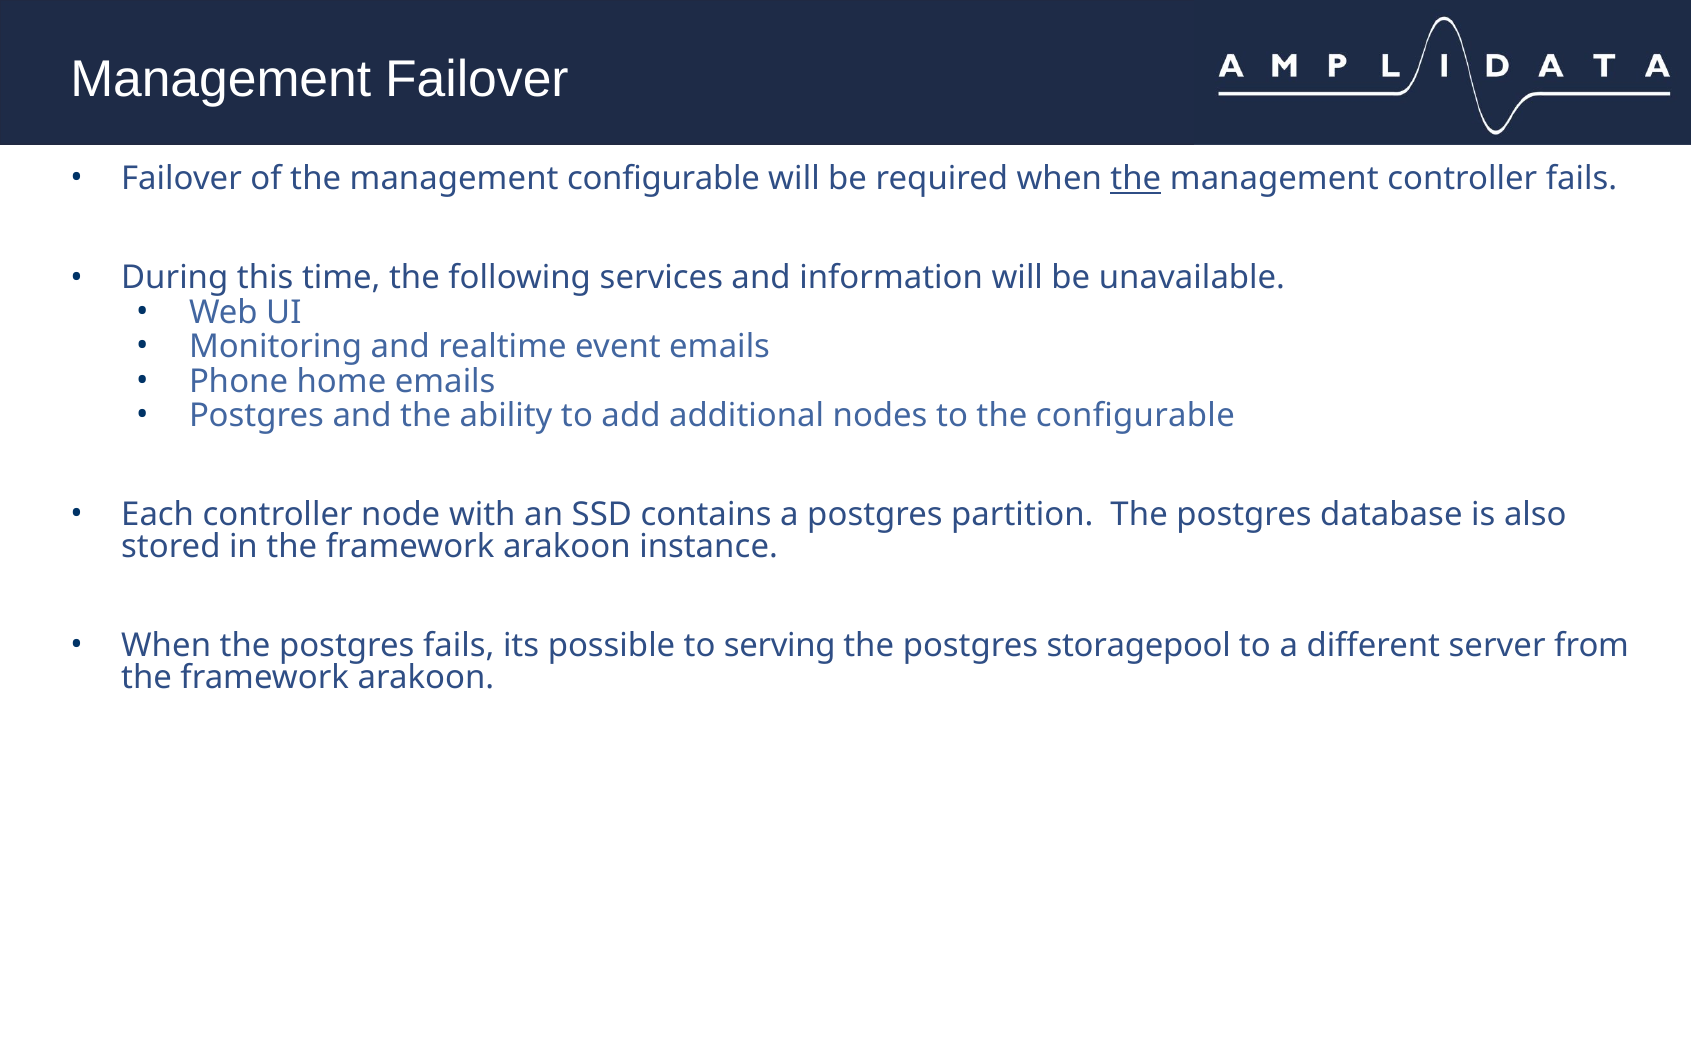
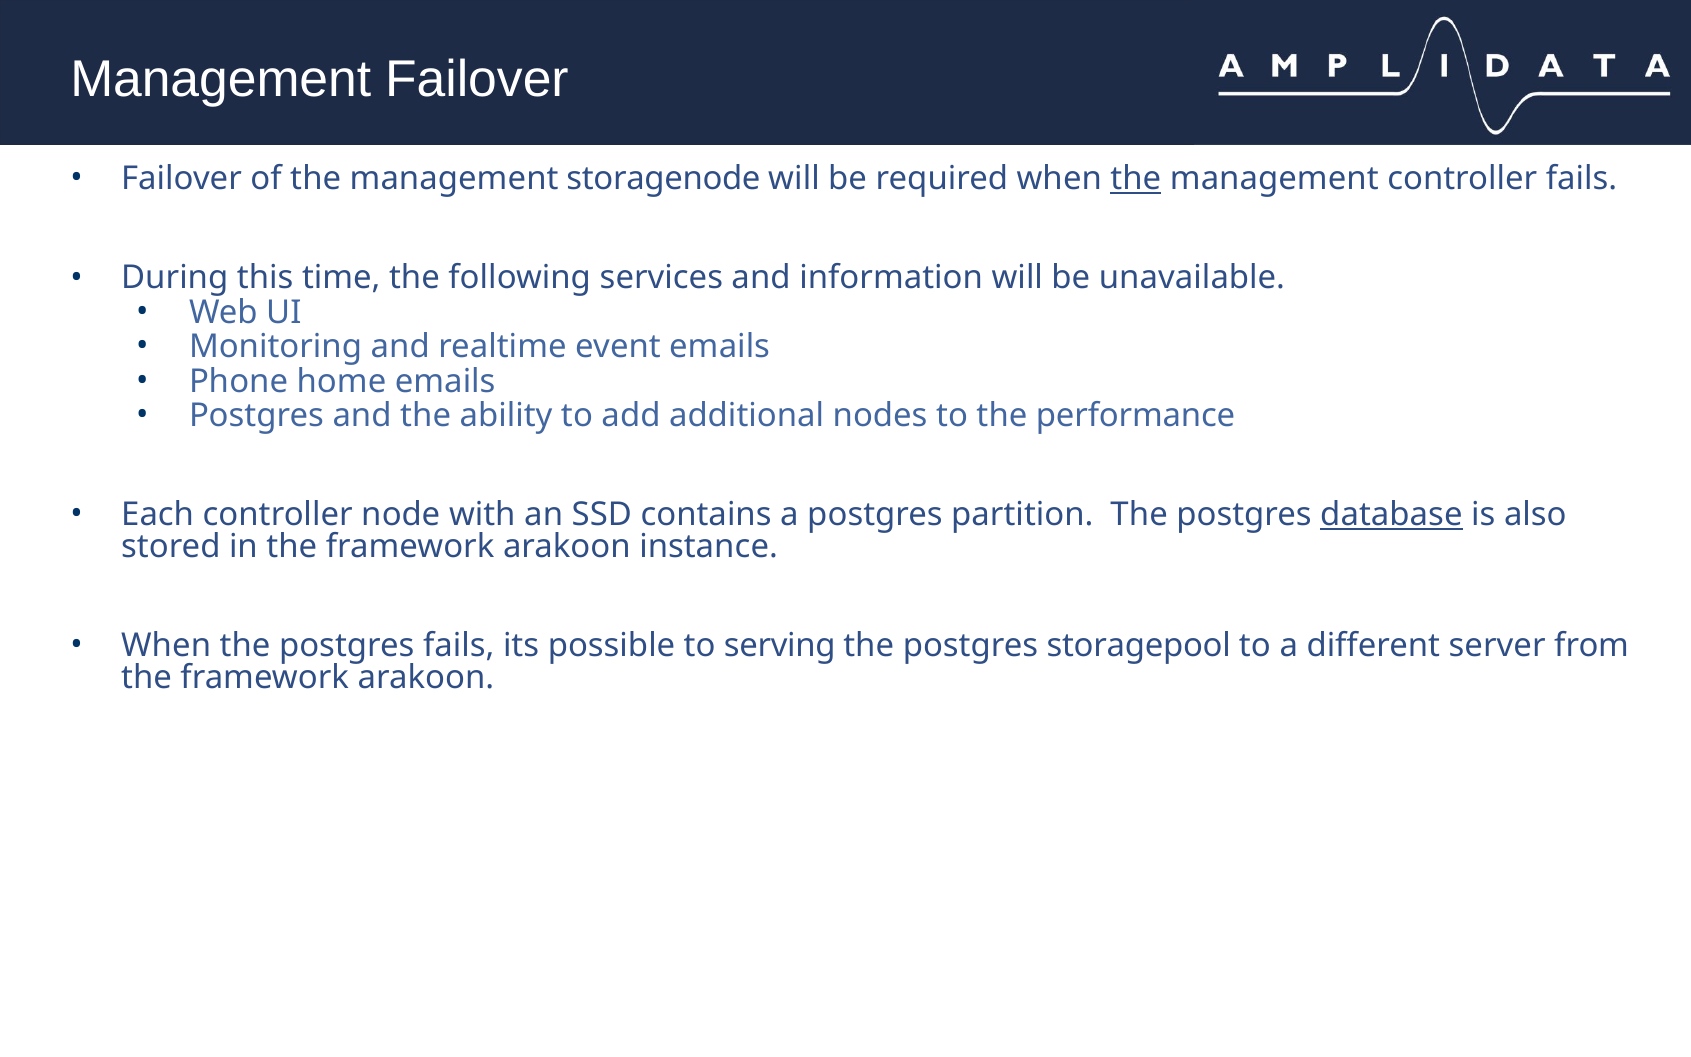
management configurable: configurable -> storagenode (664, 179)
the configurable: configurable -> performance (1136, 415)
database underline: none -> present (1391, 515)
